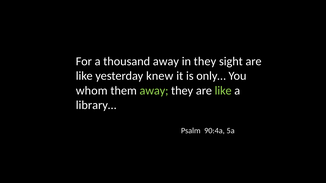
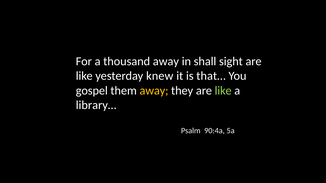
in they: they -> shall (205, 61)
only…: only… -> that… (211, 76)
whom: whom -> gospel (92, 91)
away colour: light green -> yellow (154, 91)
